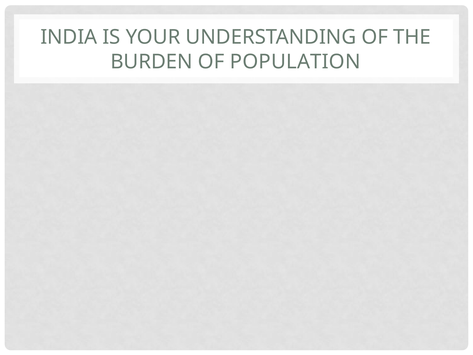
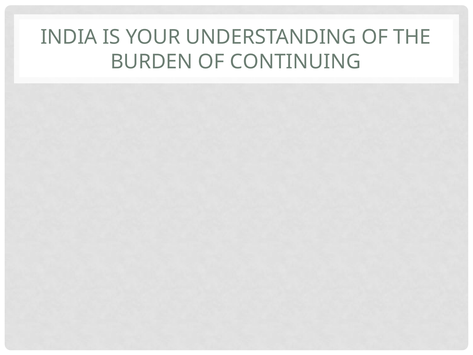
POPULATION: POPULATION -> CONTINUING (295, 62)
